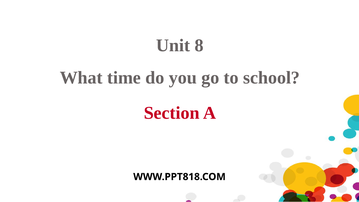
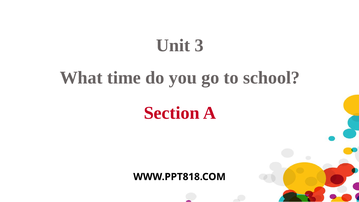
8: 8 -> 3 (199, 45)
